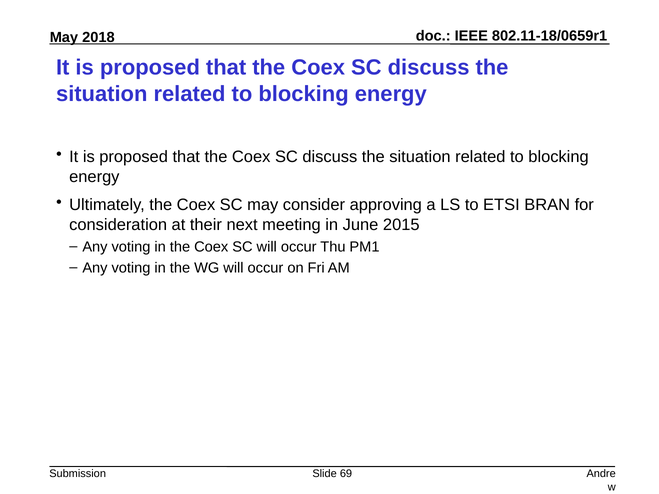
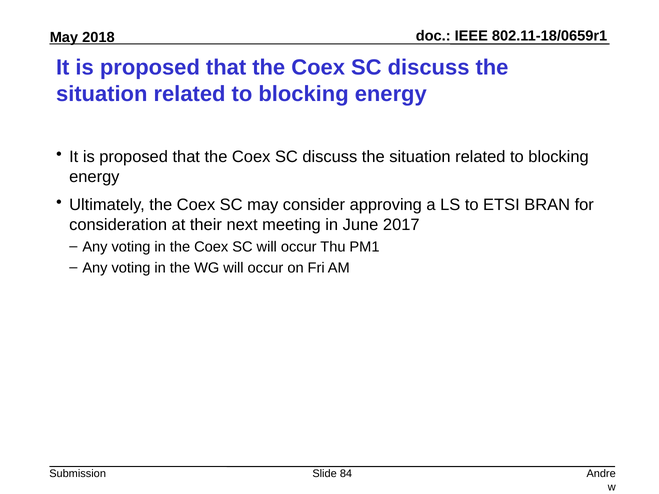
2015: 2015 -> 2017 (401, 225)
69: 69 -> 84 (346, 474)
